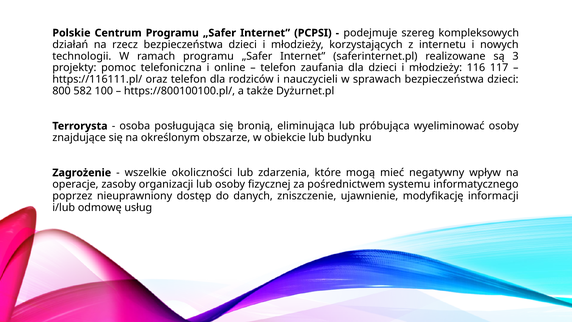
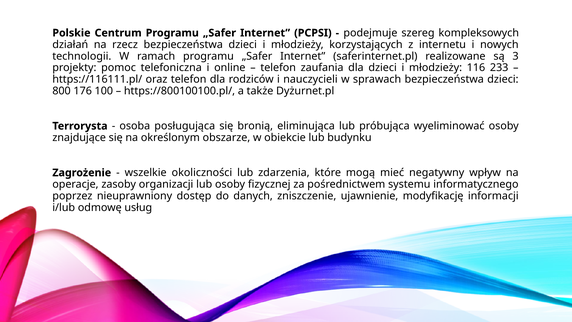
117: 117 -> 233 (499, 68)
582: 582 -> 176 (83, 91)
